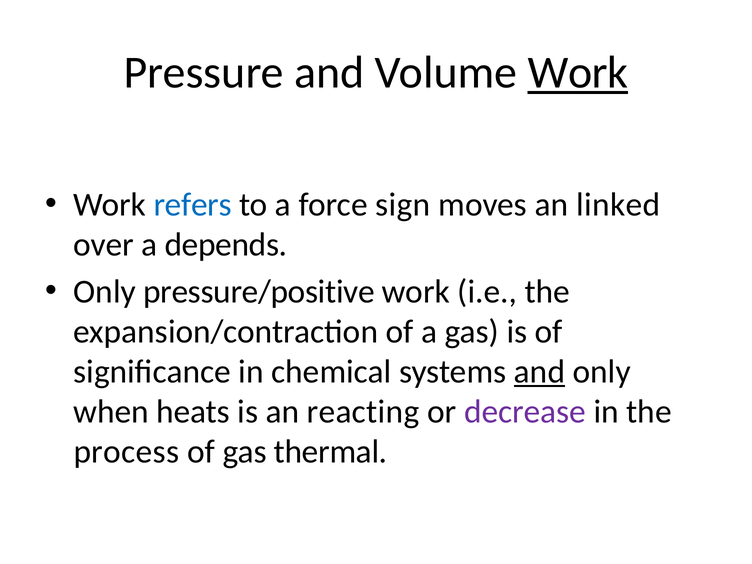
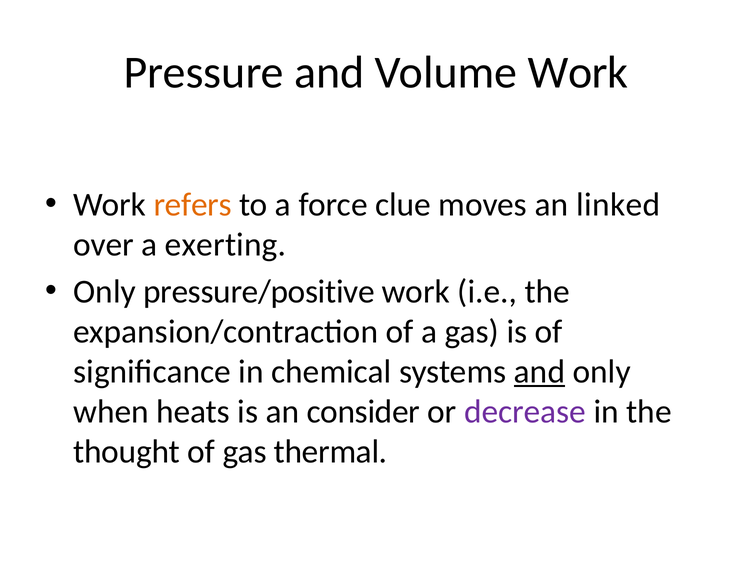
Work underline: present -> none (578, 73)
refers colour: blue -> orange (193, 205)
sign: sign -> clue (403, 205)
depends: depends -> exerting (226, 245)
reacting: reacting -> consider (363, 412)
process: process -> thought (127, 452)
